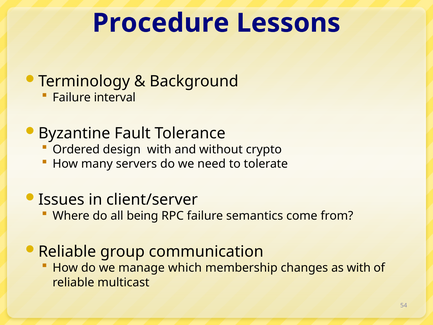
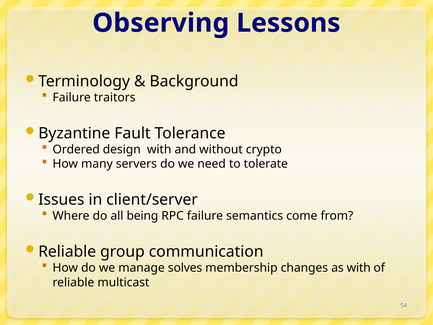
Procedure: Procedure -> Observing (161, 23)
interval: interval -> traitors (115, 98)
which: which -> solves (185, 268)
